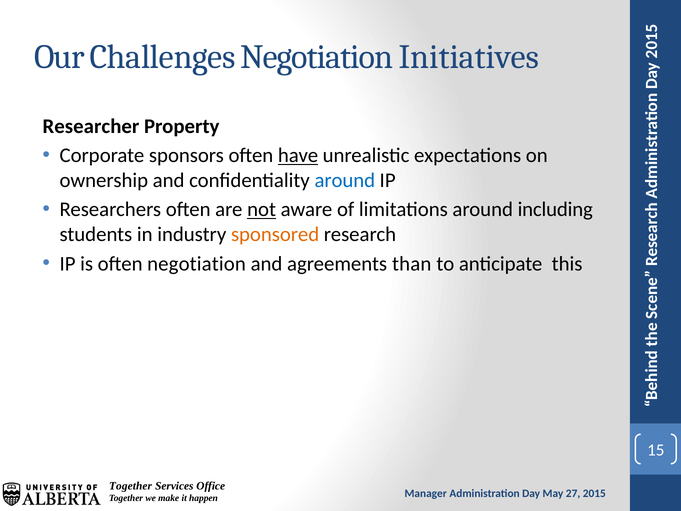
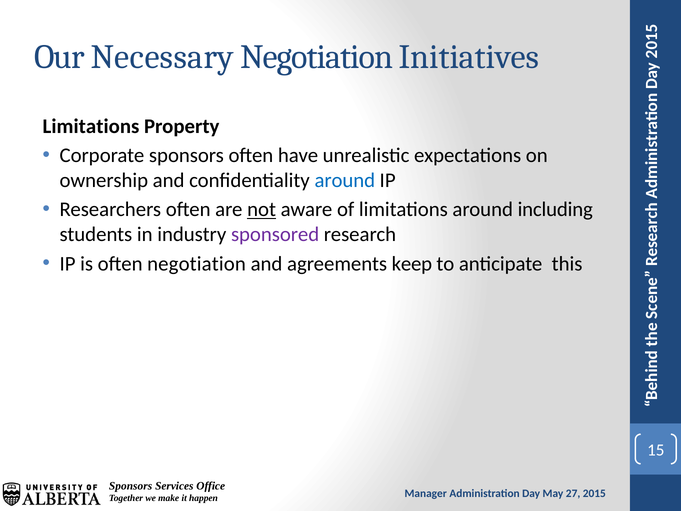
Challenges: Challenges -> Necessary (162, 57)
Researcher: Researcher -> Limitations (91, 126)
have underline: present -> none (298, 155)
sponsored colour: orange -> purple (275, 234)
than: than -> keep (412, 264)
Together: Together -> Sponsors (131, 486)
